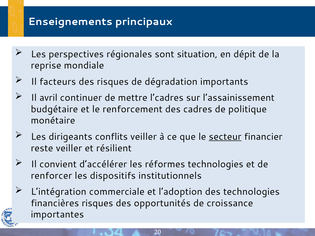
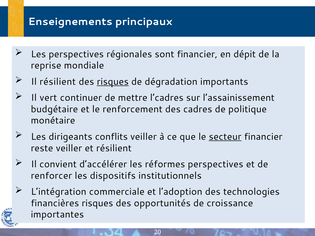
sont situation: situation -> financier (197, 54)
Il facteurs: facteurs -> résilient (58, 82)
risques underline: none -> present (113, 82)
avril: avril -> vert (48, 98)
réformes technologies: technologies -> perspectives (216, 164)
